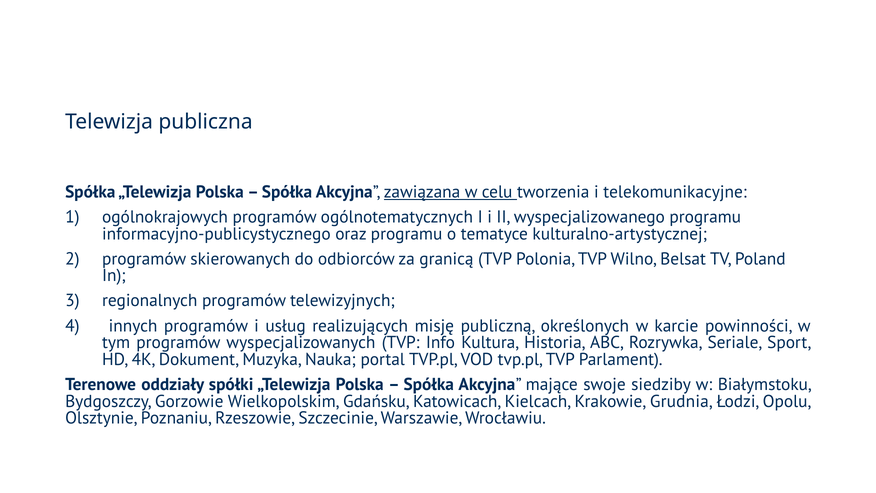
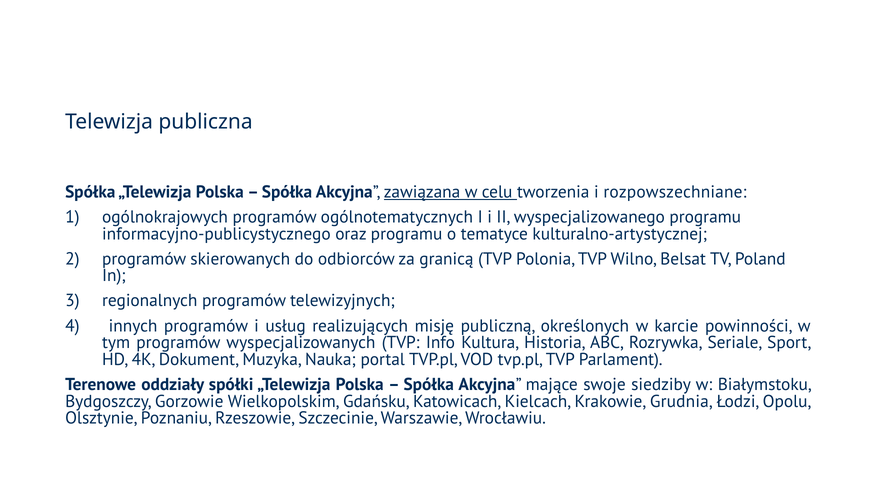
telekomunikacyjne: telekomunikacyjne -> rozpowszechniane (675, 192)
